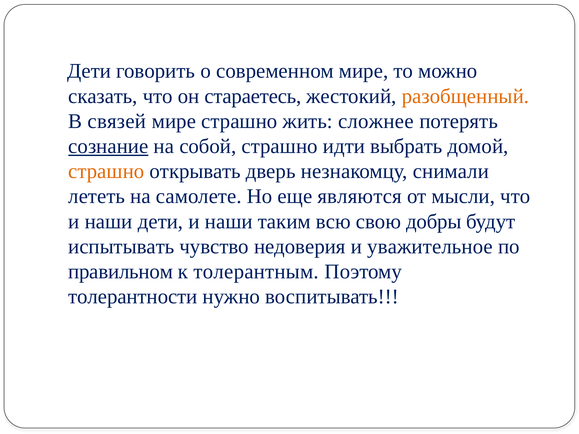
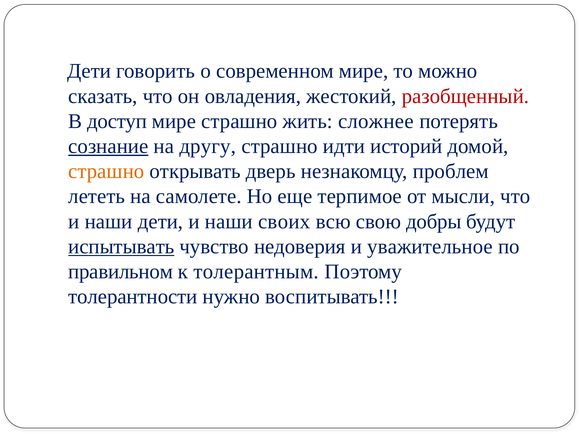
стараетесь: стараетесь -> овладения (253, 96)
разобщенный colour: orange -> red (465, 96)
связей: связей -> доступ (117, 121)
собой: собой -> другу (208, 146)
выбрать: выбрать -> историй (406, 146)
снимали: снимали -> проблем (451, 171)
являются: являются -> терпимое (360, 197)
таким: таким -> своих (284, 222)
испытывать underline: none -> present (121, 247)
